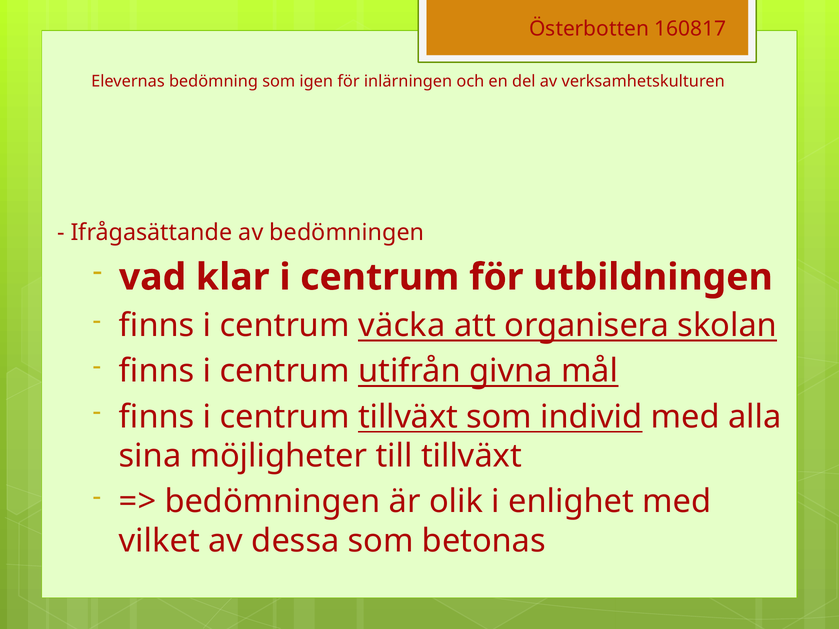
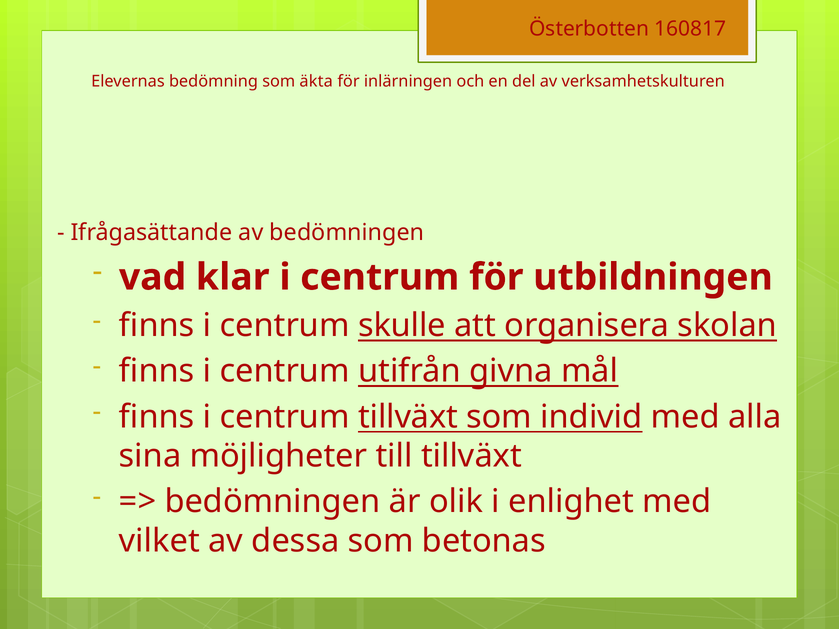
igen: igen -> äkta (316, 81)
väcka: väcka -> skulle (402, 326)
